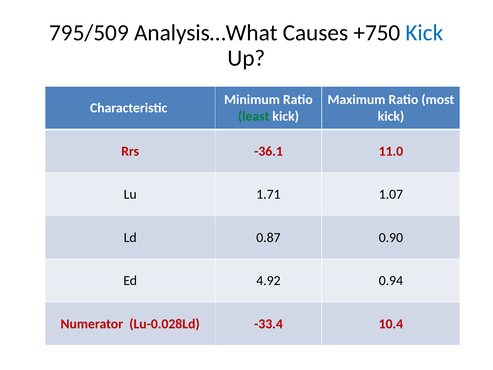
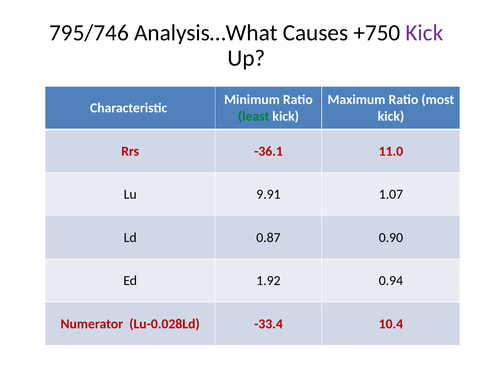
795/509: 795/509 -> 795/746 (89, 33)
Kick colour: blue -> purple (424, 33)
1.71: 1.71 -> 9.91 (268, 194)
4.92: 4.92 -> 1.92 (268, 281)
